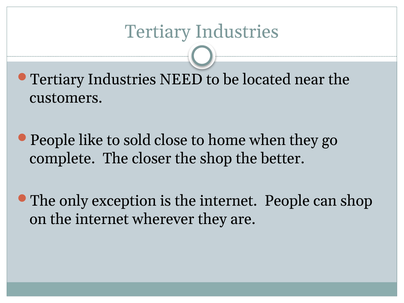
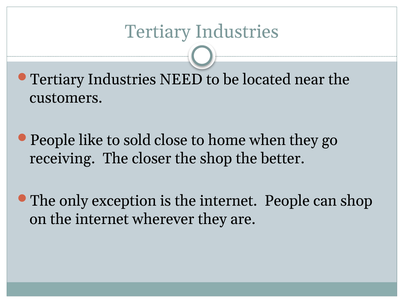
complete: complete -> receiving (62, 158)
